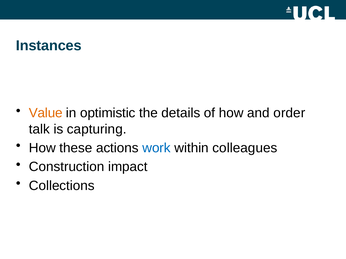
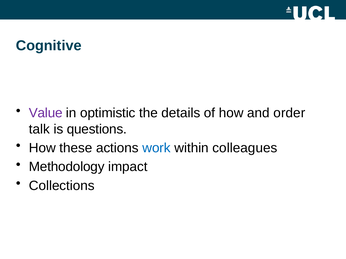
Instances: Instances -> Cognitive (49, 46)
Value colour: orange -> purple (46, 113)
capturing: capturing -> questions (97, 129)
Construction: Construction -> Methodology (67, 167)
